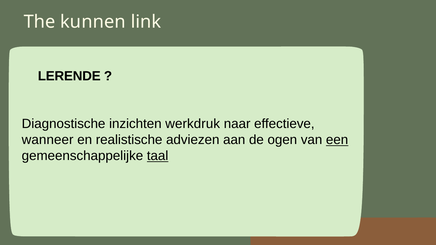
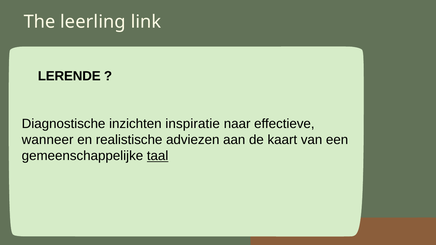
kunnen: kunnen -> leerling (93, 22)
werkdruk: werkdruk -> inspiratie (193, 124)
ogen: ogen -> kaart (282, 140)
een underline: present -> none (337, 140)
